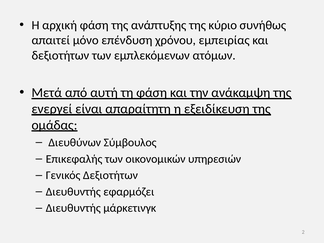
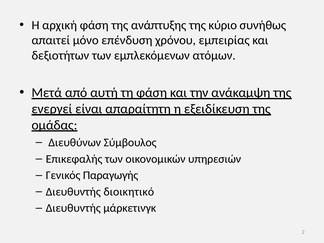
Γενικός Δεξιοτήτων: Δεξιοτήτων -> Παραγωγής (111, 175)
εφαρμόζει: εφαρμόζει -> διοικητικό (129, 192)
